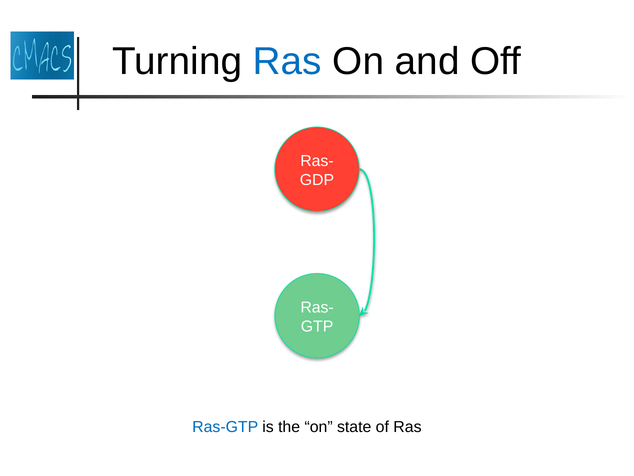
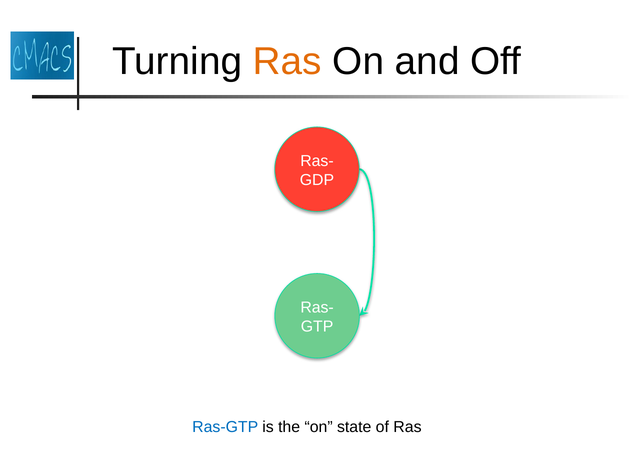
Ras colour: blue -> orange (287, 61)
